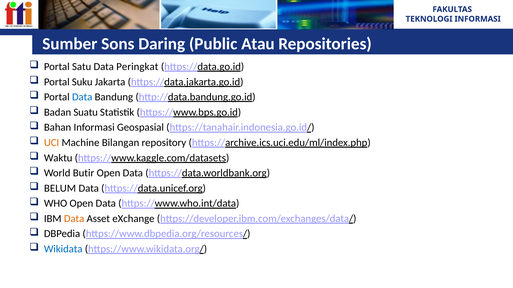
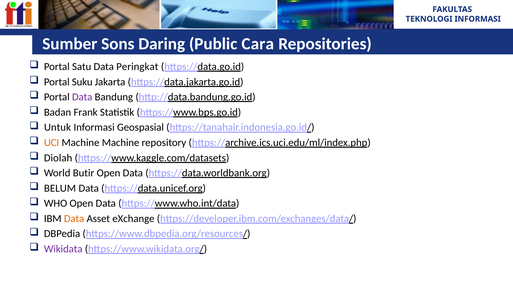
Atau: Atau -> Cara (258, 44)
Data colour: blue -> purple (82, 97)
Suatu: Suatu -> Frank (86, 112)
Bahan: Bahan -> Untuk (58, 128)
Machine Bilangan: Bilangan -> Machine (121, 143)
Waktu: Waktu -> Diolah (58, 158)
Wikidata colour: blue -> purple (63, 249)
